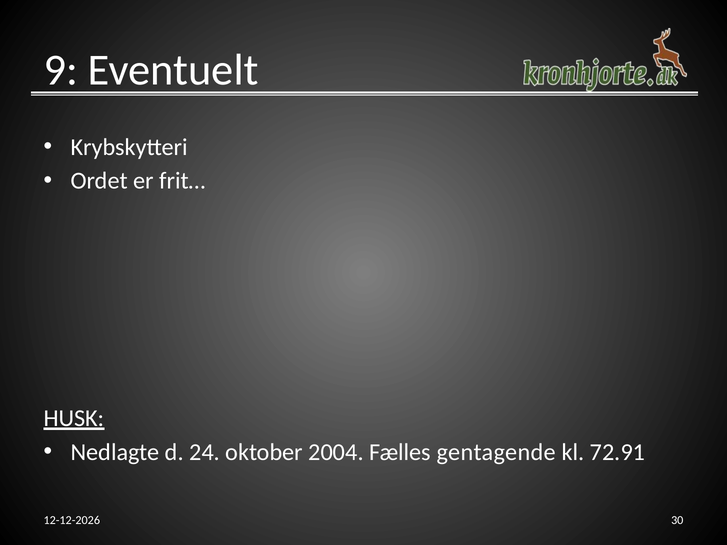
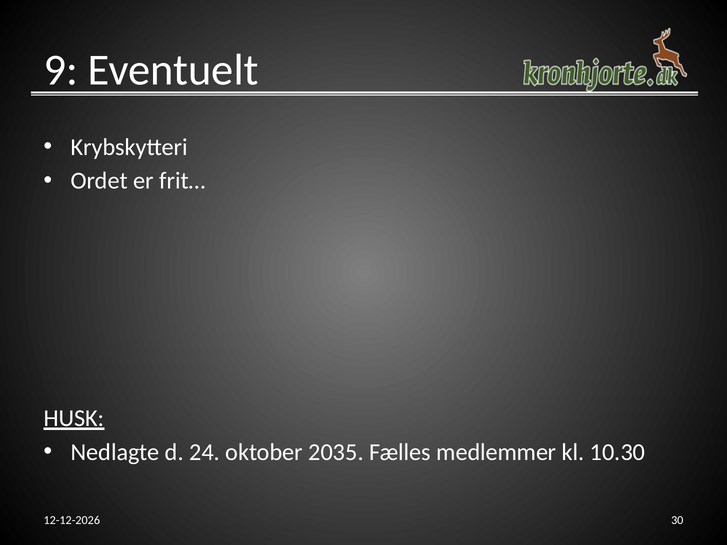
2004: 2004 -> 2035 (336, 452)
gentagende: gentagende -> medlemmer (496, 452)
72.91: 72.91 -> 10.30 (617, 452)
